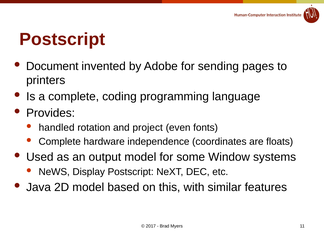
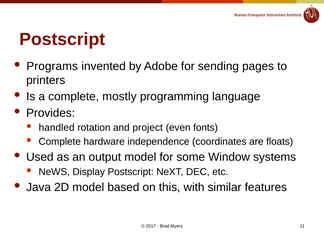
Document: Document -> Programs (52, 66)
coding: coding -> mostly (119, 97)
